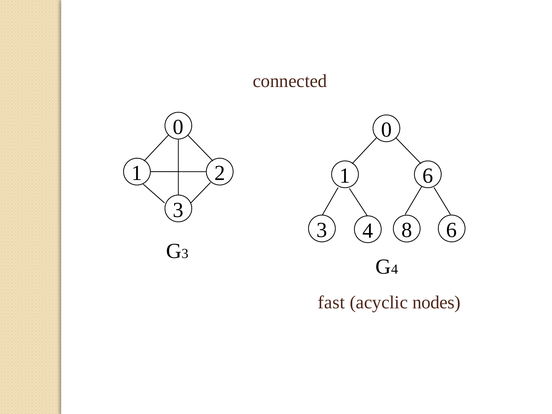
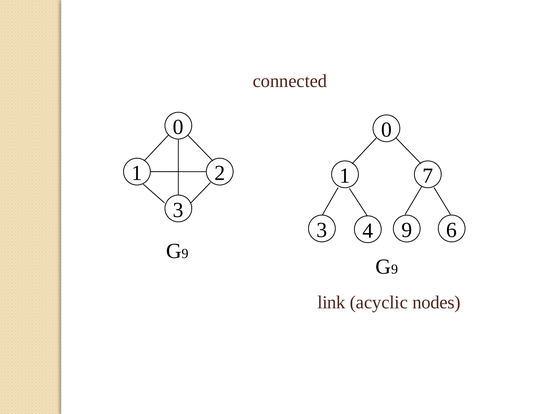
1 6: 6 -> 7 (428, 176)
4 8: 8 -> 9 (407, 230)
3: 3 -> 9 (185, 254)
4: 4 -> 9 (395, 269)
fast: fast -> link (332, 303)
